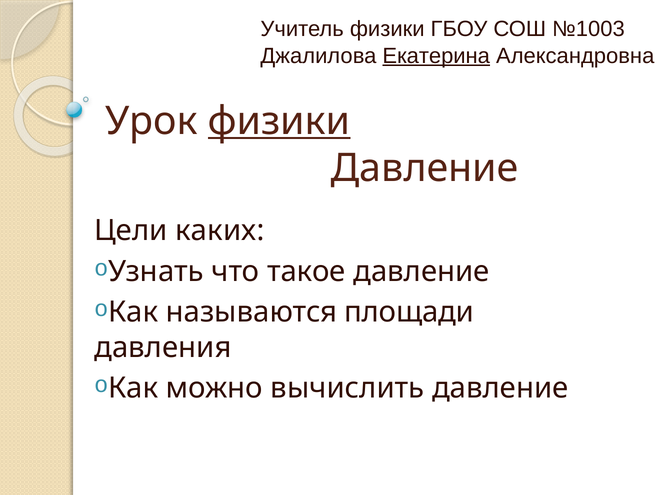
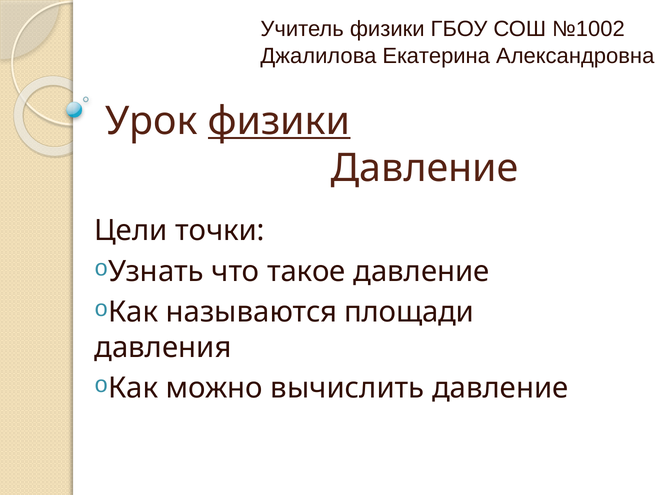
№1003: №1003 -> №1002 (588, 29)
Екатерина underline: present -> none (436, 56)
каких: каких -> точки (220, 231)
